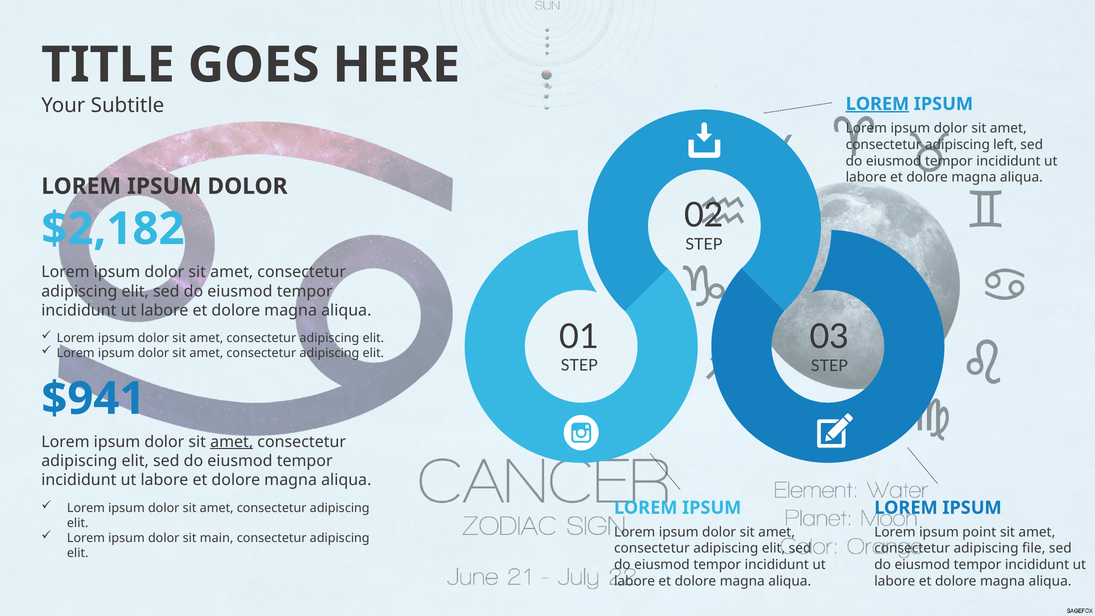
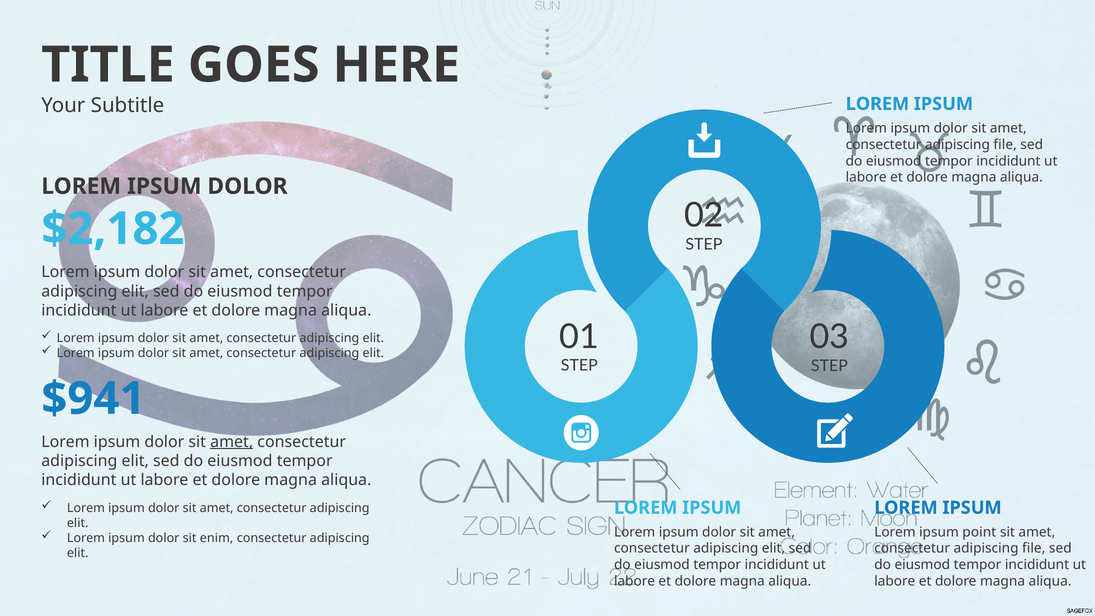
LOREM underline: present -> none (877, 104)
left: left -> file (1005, 145)
main: main -> enim (217, 538)
